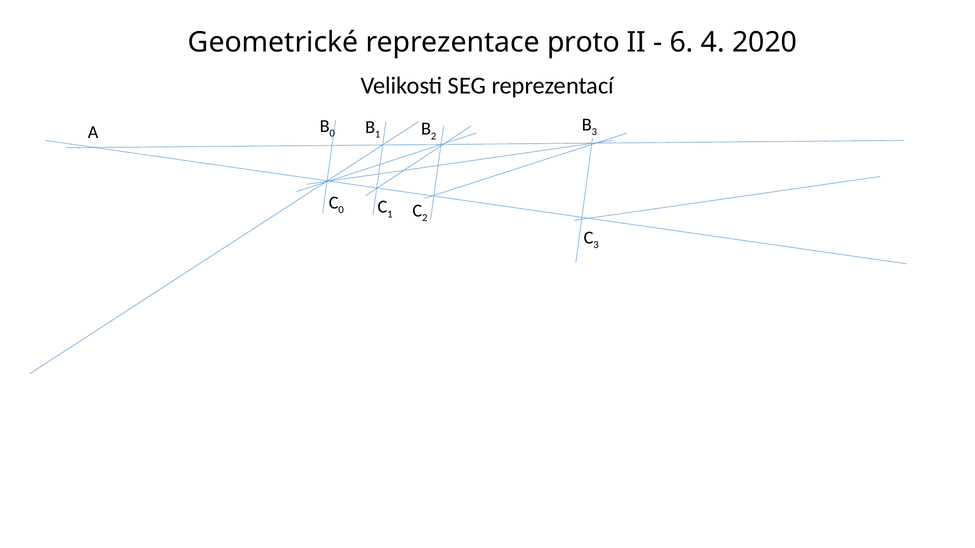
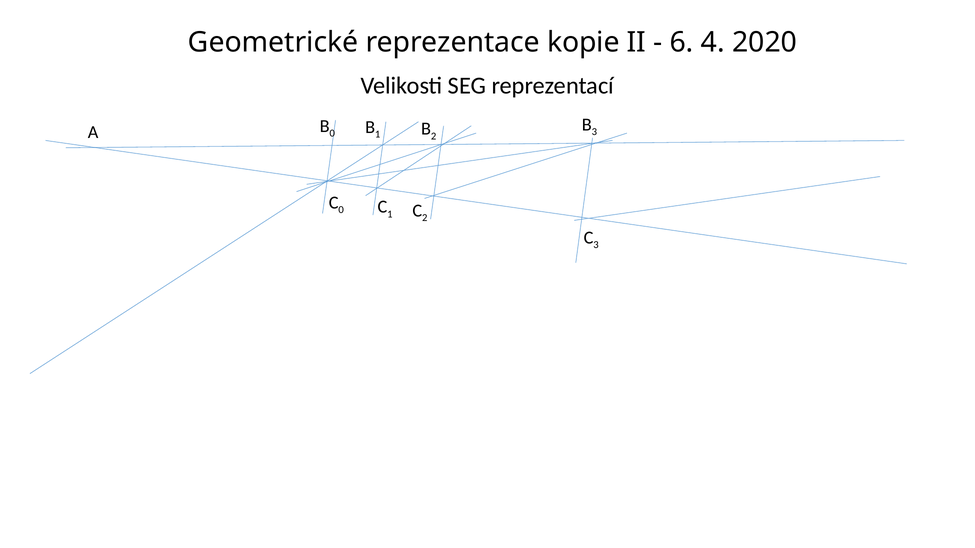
proto: proto -> kopie (583, 42)
